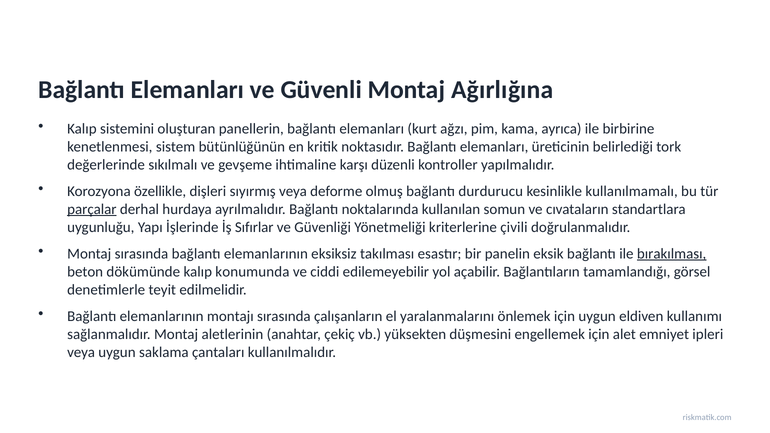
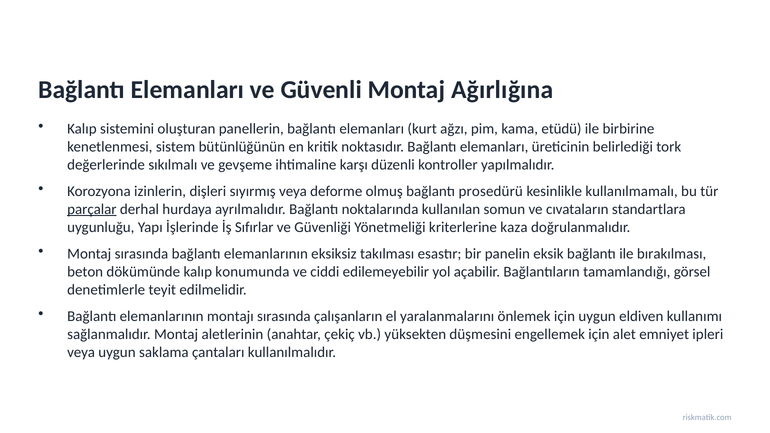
ayrıca: ayrıca -> etüdü (561, 129)
özellikle: özellikle -> izinlerin (160, 191)
durdurucu: durdurucu -> prosedürü (491, 191)
çivili: çivili -> kaza (514, 227)
bırakılması underline: present -> none (672, 254)
